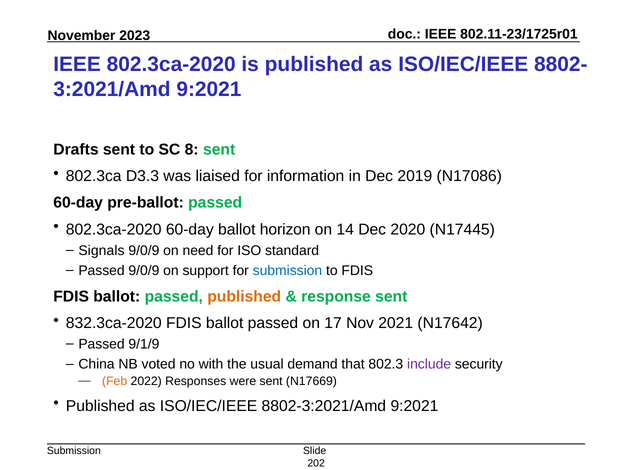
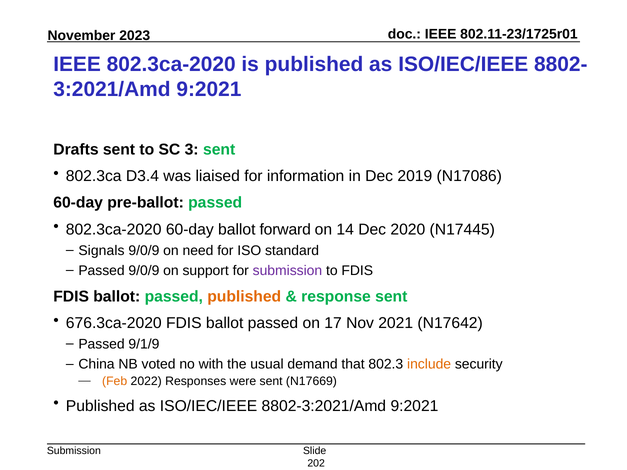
8: 8 -> 3 (192, 150)
D3.3: D3.3 -> D3.4 (142, 176)
horizon: horizon -> forward (285, 229)
submission colour: blue -> purple (287, 271)
832.3ca-2020: 832.3ca-2020 -> 676.3ca-2020 (114, 323)
include colour: purple -> orange (429, 364)
